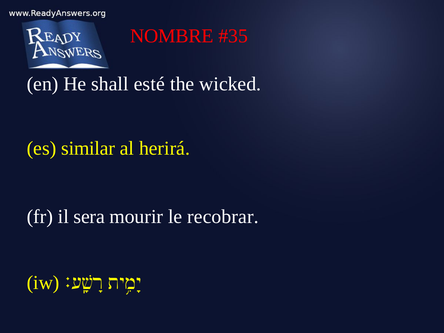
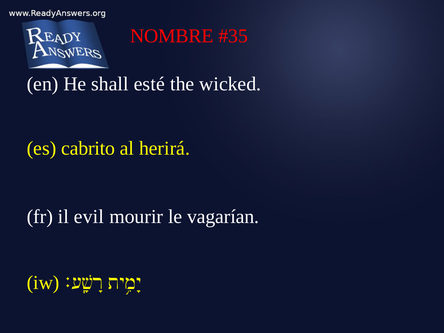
similar: similar -> cabrito (88, 148)
sera: sera -> evil (89, 217)
recobrar: recobrar -> vagarían (223, 217)
